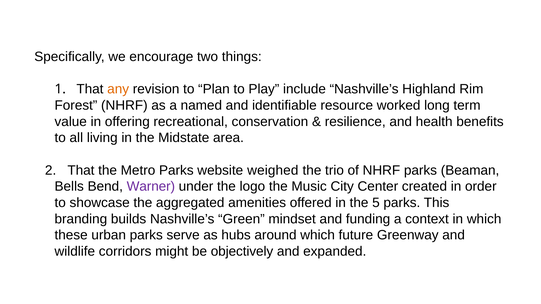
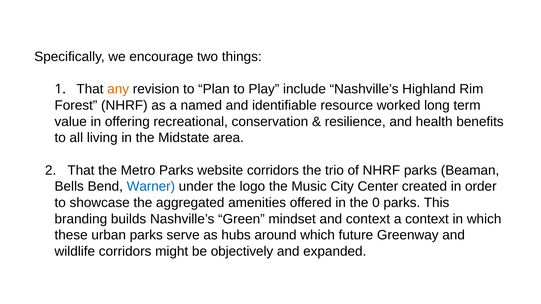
website weighed: weighed -> corridors (273, 170)
Warner colour: purple -> blue (151, 187)
5: 5 -> 0 (376, 203)
and funding: funding -> context (368, 219)
